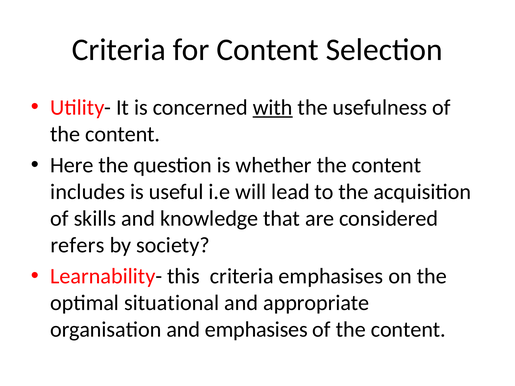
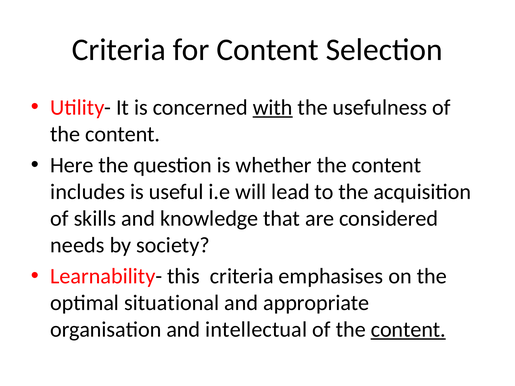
refers: refers -> needs (77, 245)
and emphasises: emphasises -> intellectual (256, 330)
content underline: none -> present (408, 330)
